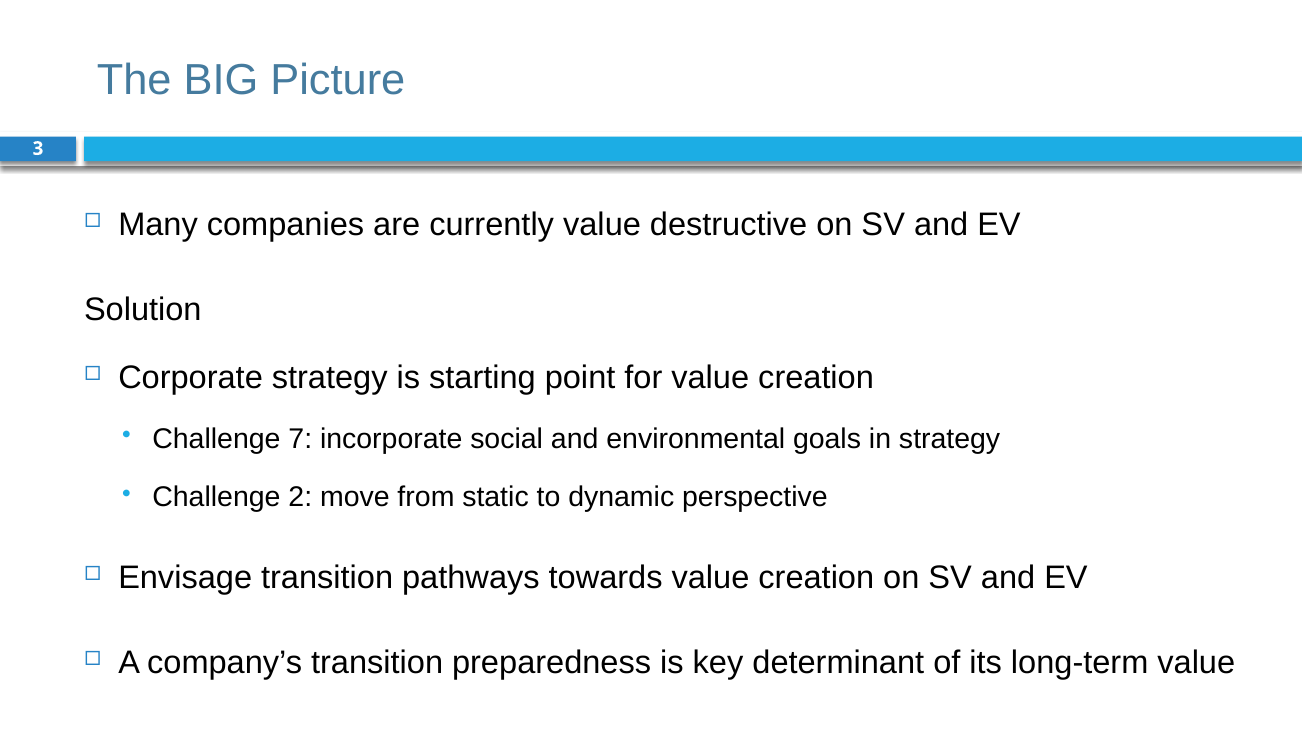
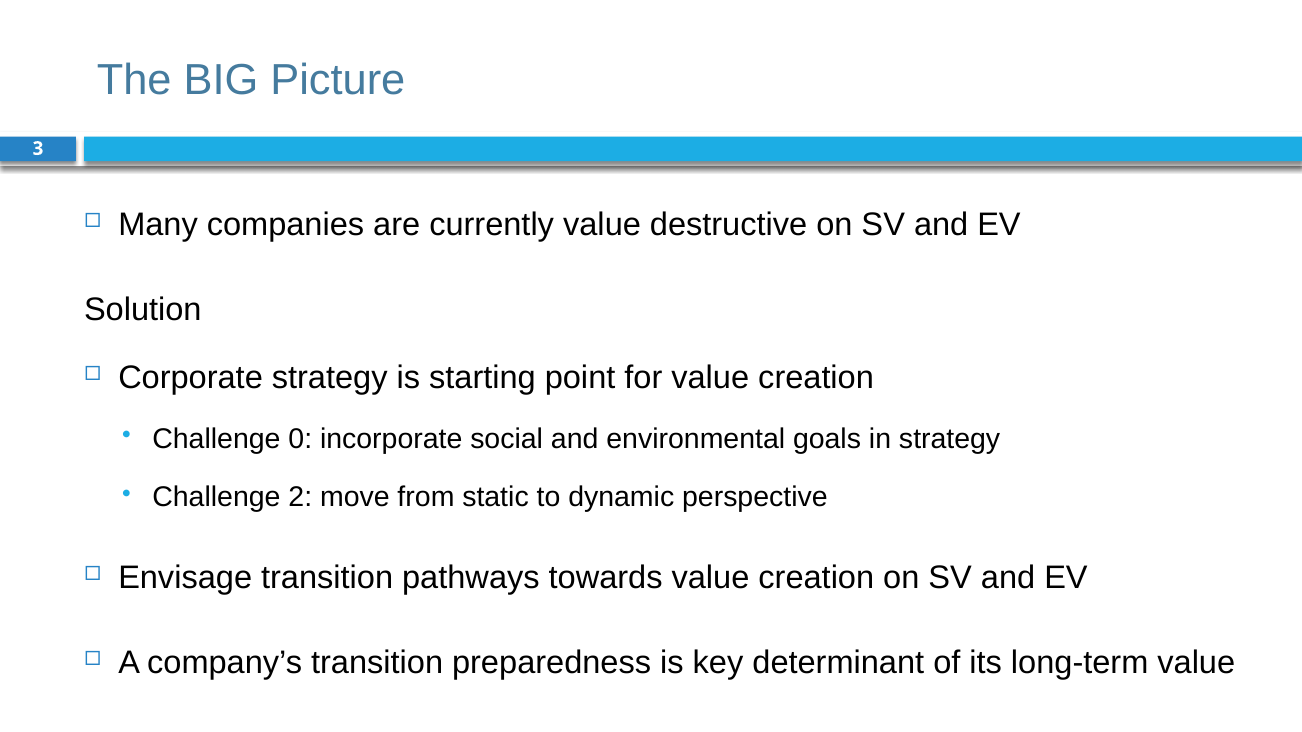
7: 7 -> 0 (300, 439)
